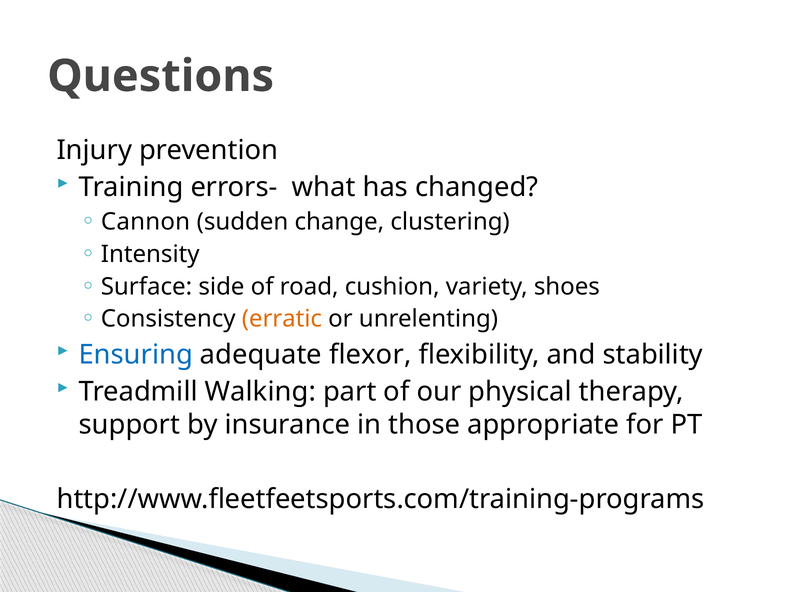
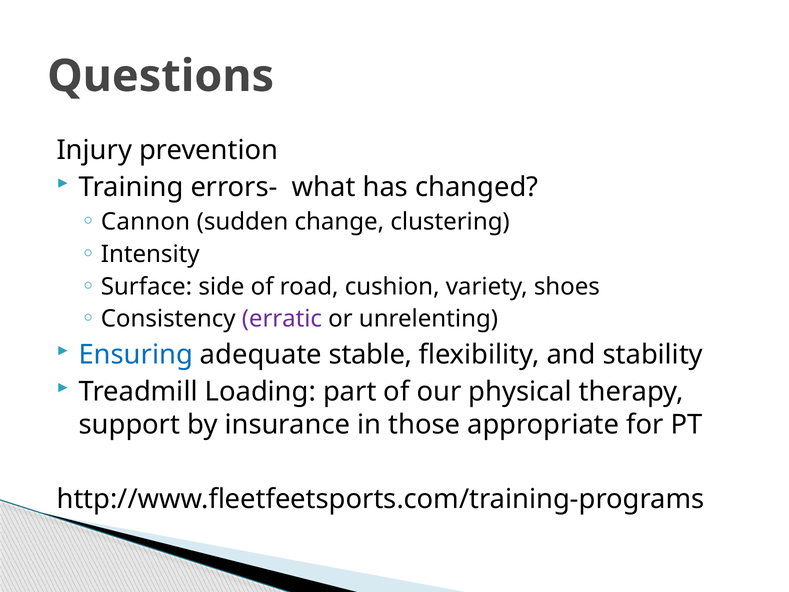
erratic colour: orange -> purple (282, 319)
flexor: flexor -> stable (370, 354)
Walking: Walking -> Loading (260, 392)
